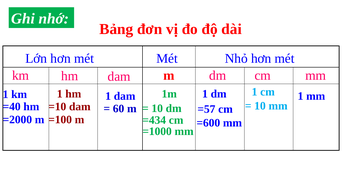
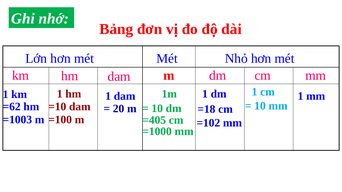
=40: =40 -> =62 (12, 107)
60: 60 -> 20 (119, 109)
=57: =57 -> =18 (206, 109)
=2000: =2000 -> =1003 (17, 120)
=434: =434 -> =405 (154, 120)
=600: =600 -> =102 (208, 123)
